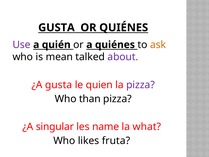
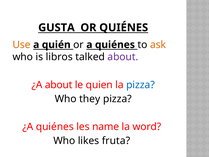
Use colour: purple -> orange (22, 45)
mean: mean -> libros (59, 57)
¿A gusta: gusta -> about (59, 85)
pizza colour: purple -> blue (140, 85)
than: than -> they (90, 99)
¿A singular: singular -> quiénes (55, 127)
what: what -> word (147, 127)
